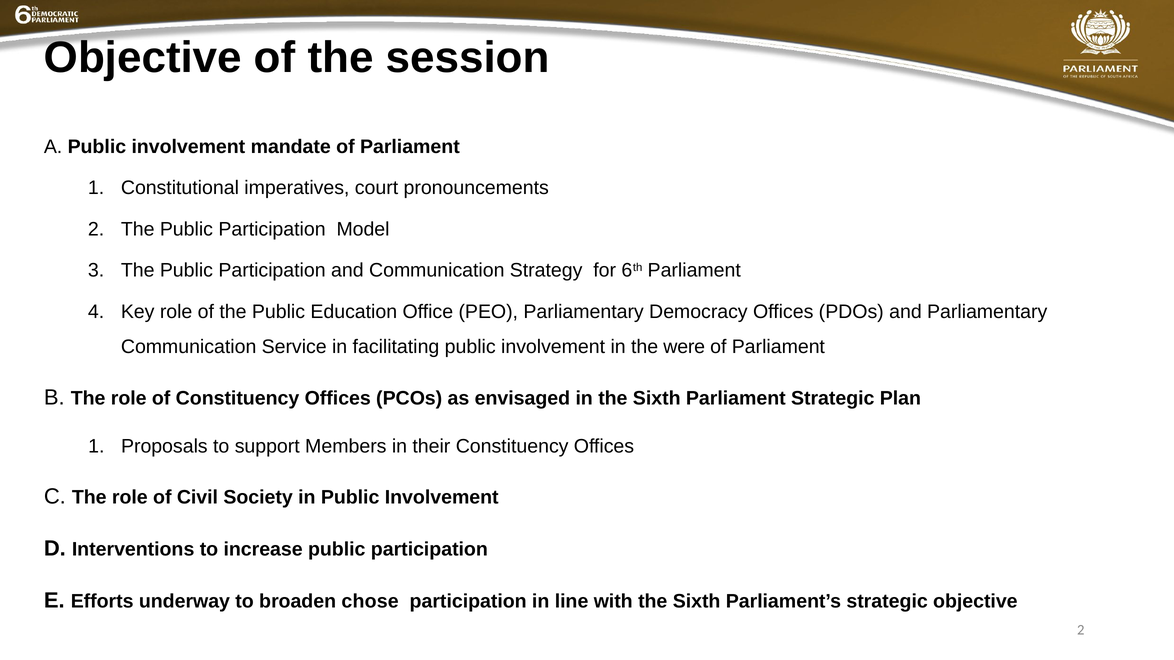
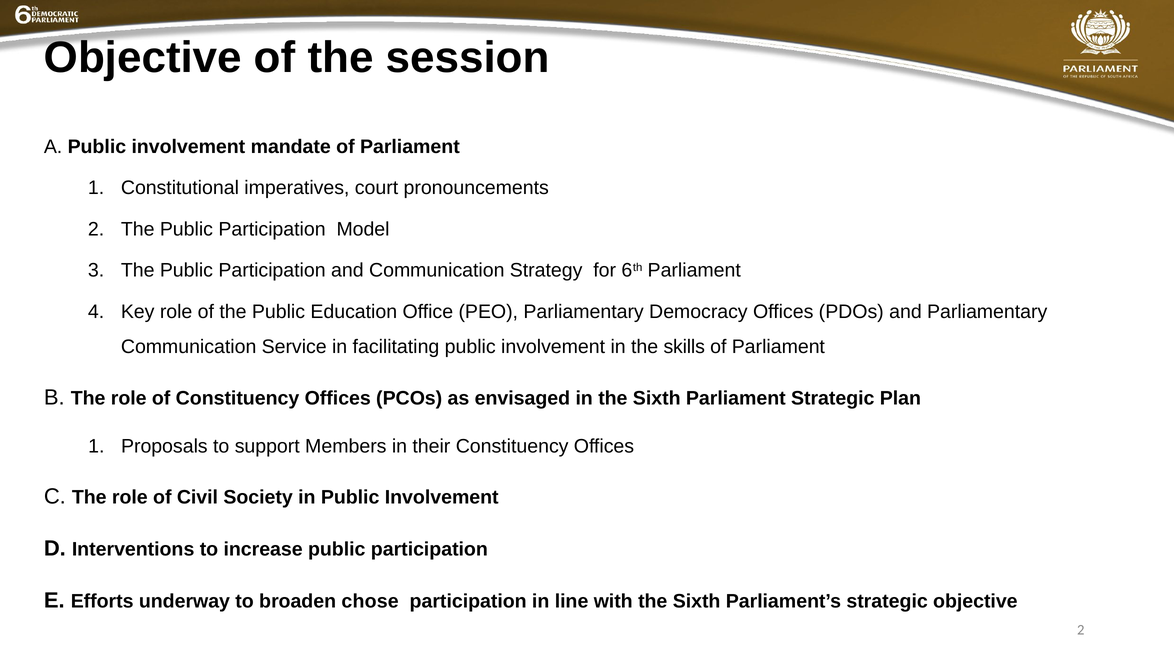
were: were -> skills (684, 347)
